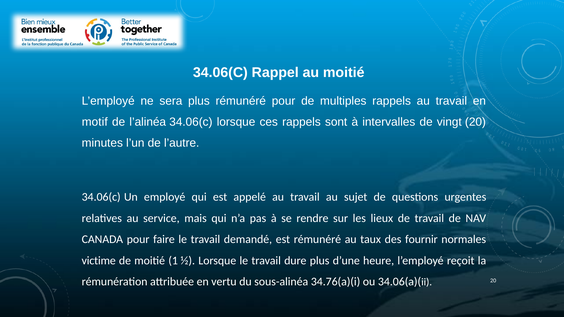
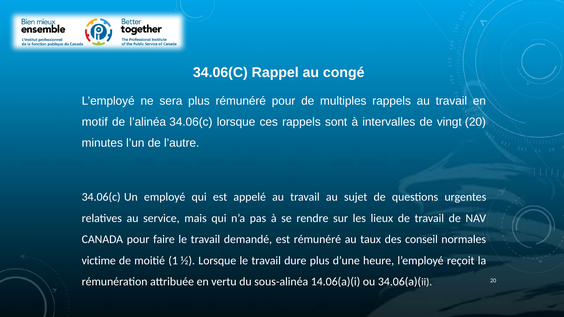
au moitié: moitié -> congé (344, 73)
fournir: fournir -> conseil (421, 240)
34.76(a)(i: 34.76(a)(i -> 14.06(a)(i (336, 282)
